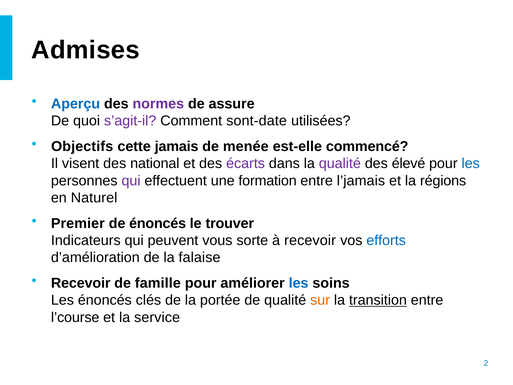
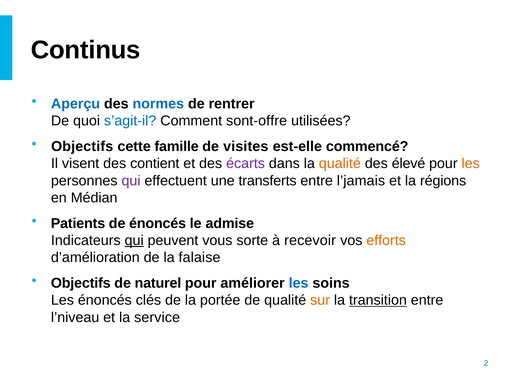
Admises: Admises -> Continus (86, 50)
normes colour: purple -> blue (158, 104)
assure: assure -> rentrer (232, 104)
s’agit-il colour: purple -> blue (130, 121)
sont-date: sont-date -> sont-offre (257, 121)
jamais: jamais -> famille (177, 146)
menée: menée -> visites (246, 146)
national: national -> contient (155, 163)
qualité colour: purple -> orange (340, 163)
les colour: blue -> orange (471, 163)
formation: formation -> transferts (268, 181)
Naturel: Naturel -> Médian (94, 198)
Premier: Premier -> Patients (78, 223)
trouver: trouver -> admise (230, 223)
qui underline: none -> present (134, 240)
efforts colour: blue -> orange (386, 240)
Recevoir: Recevoir -> Objectifs (81, 283)
famille: famille -> naturel (158, 283)
l’course: l’course -> l’niveau (75, 317)
